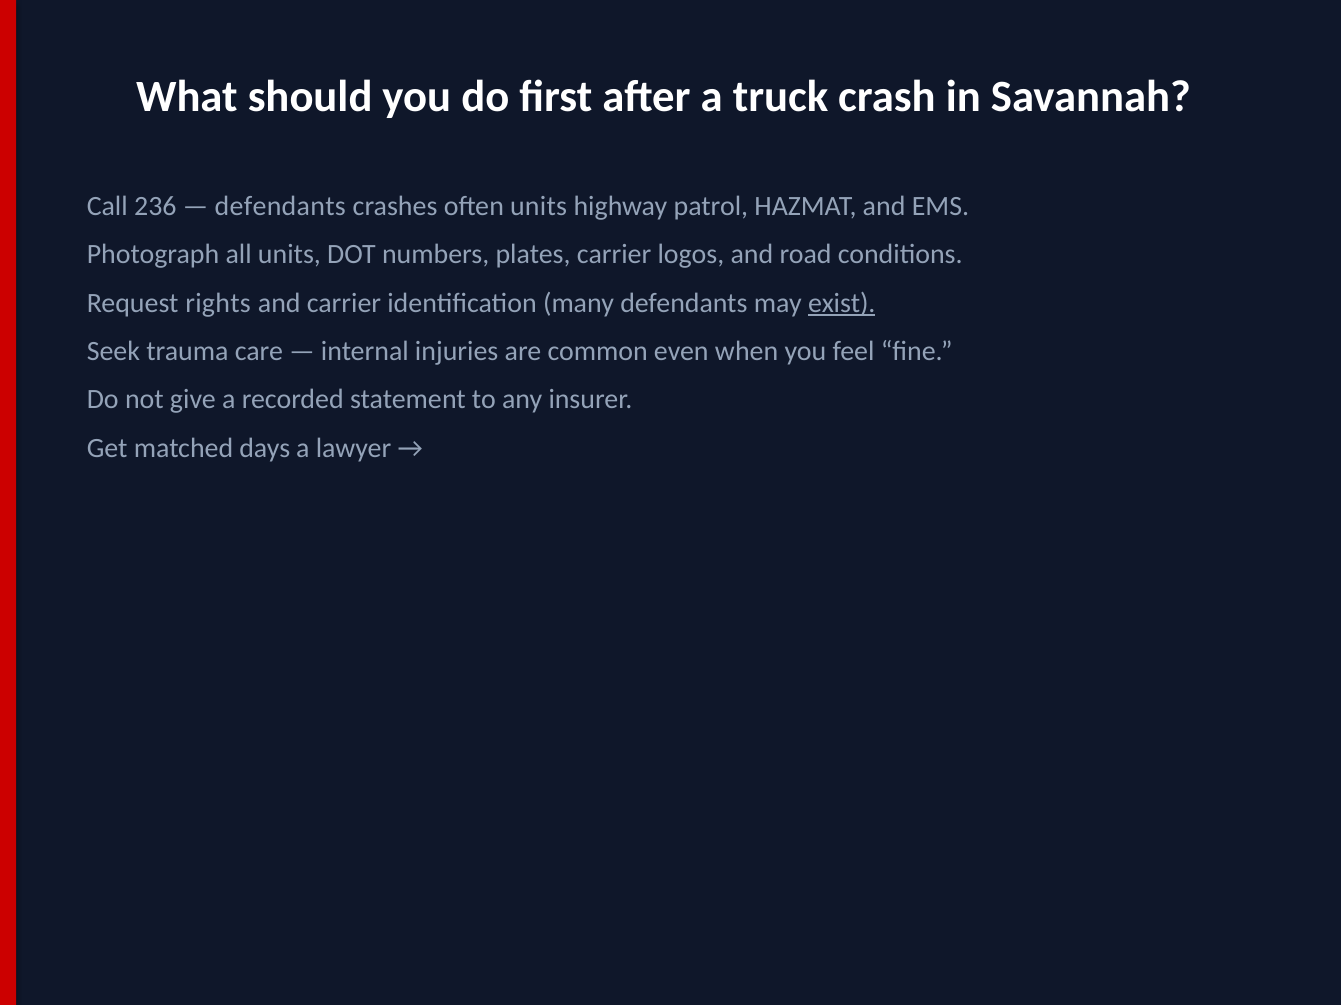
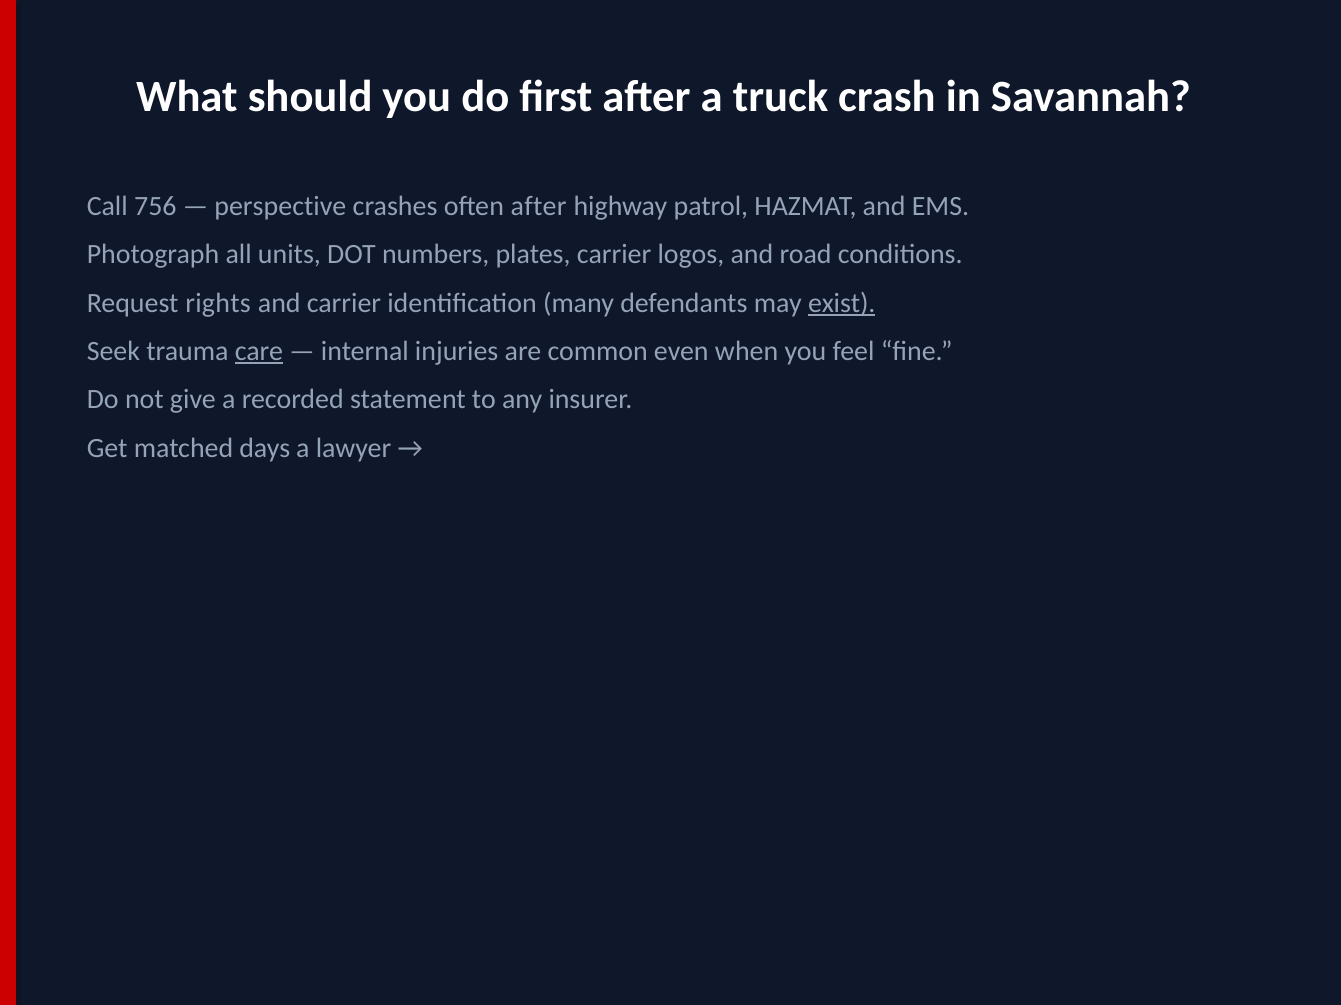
236: 236 -> 756 (155, 206)
defendants: defendants -> perspective (280, 206)
often units: units -> after (539, 206)
care underline: none -> present (259, 352)
